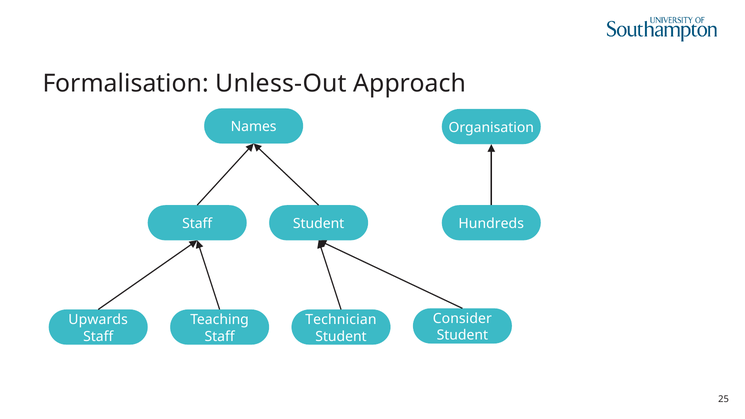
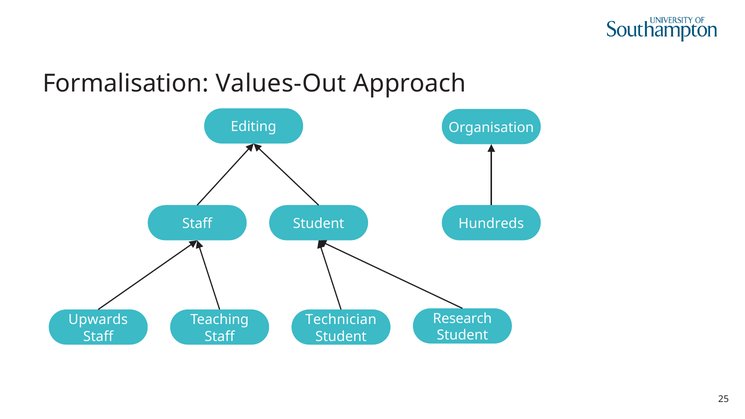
Unless-Out: Unless-Out -> Values-Out (281, 84)
Names: Names -> Editing (254, 127)
Consider: Consider -> Research (462, 319)
